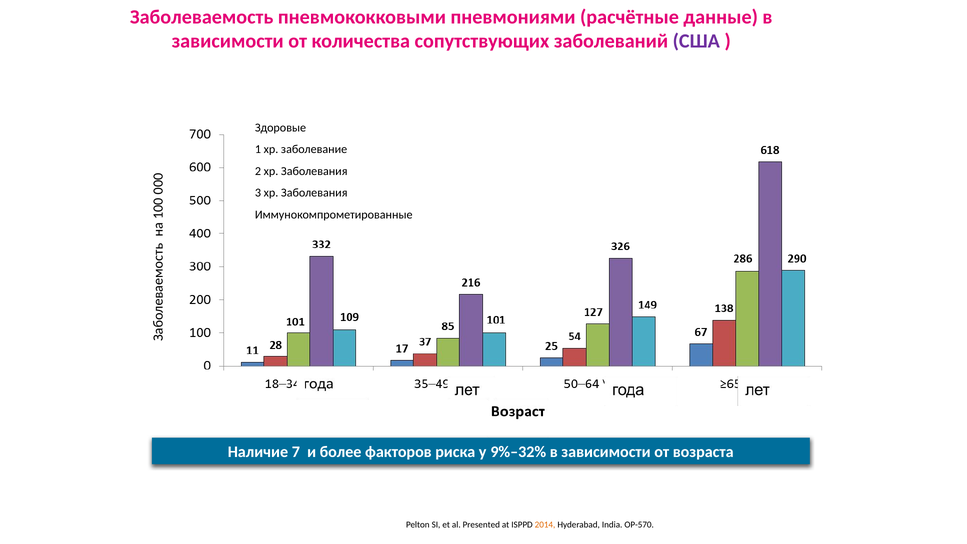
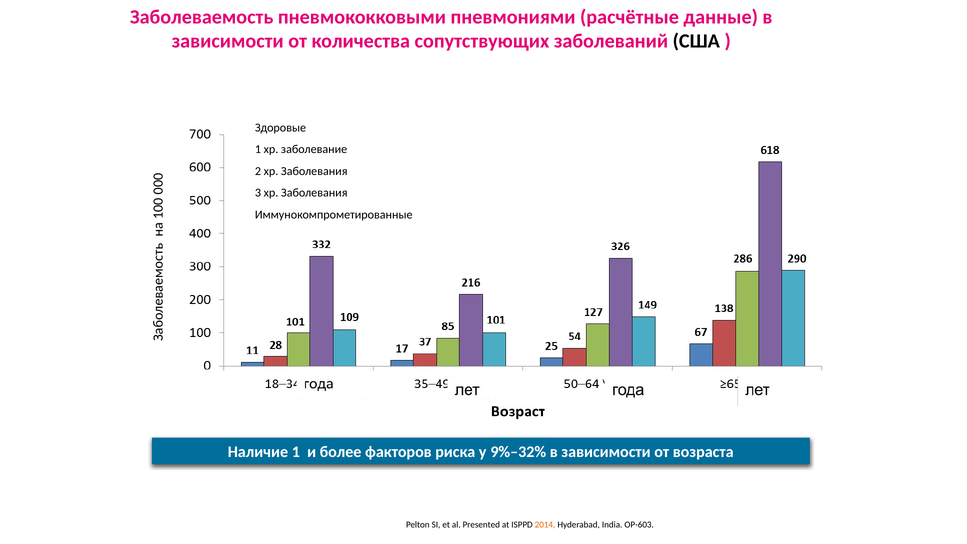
США colour: purple -> black (696, 41)
Наличие 7: 7 -> 1 (296, 452)
OP-570: OP-570 -> OP-603 (639, 525)
